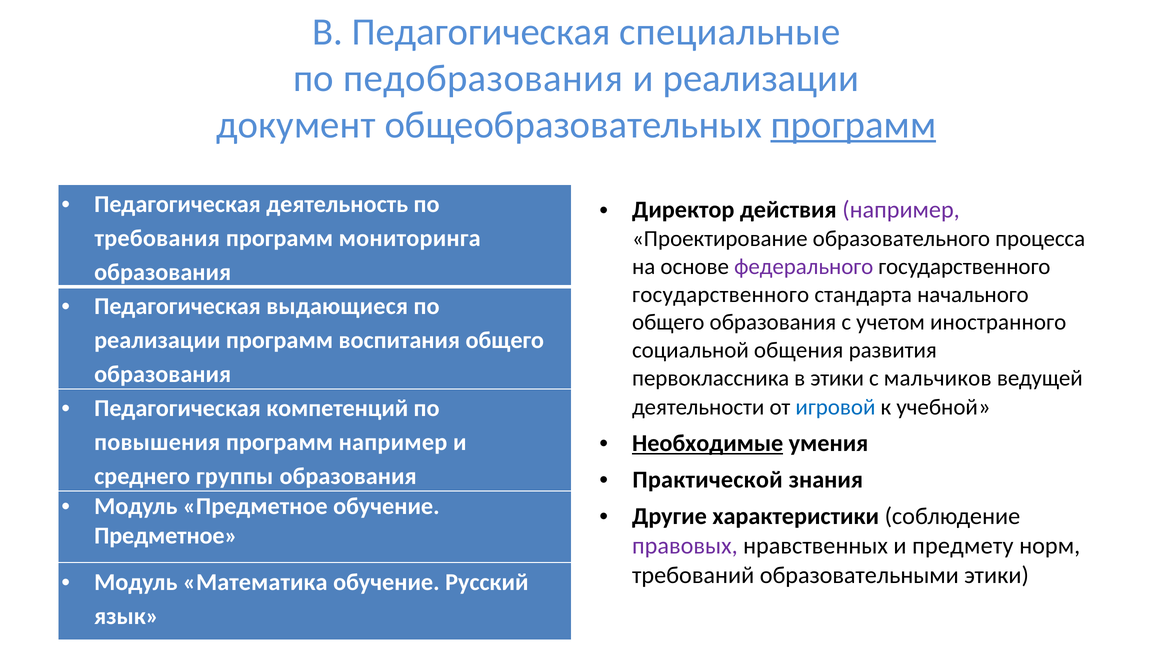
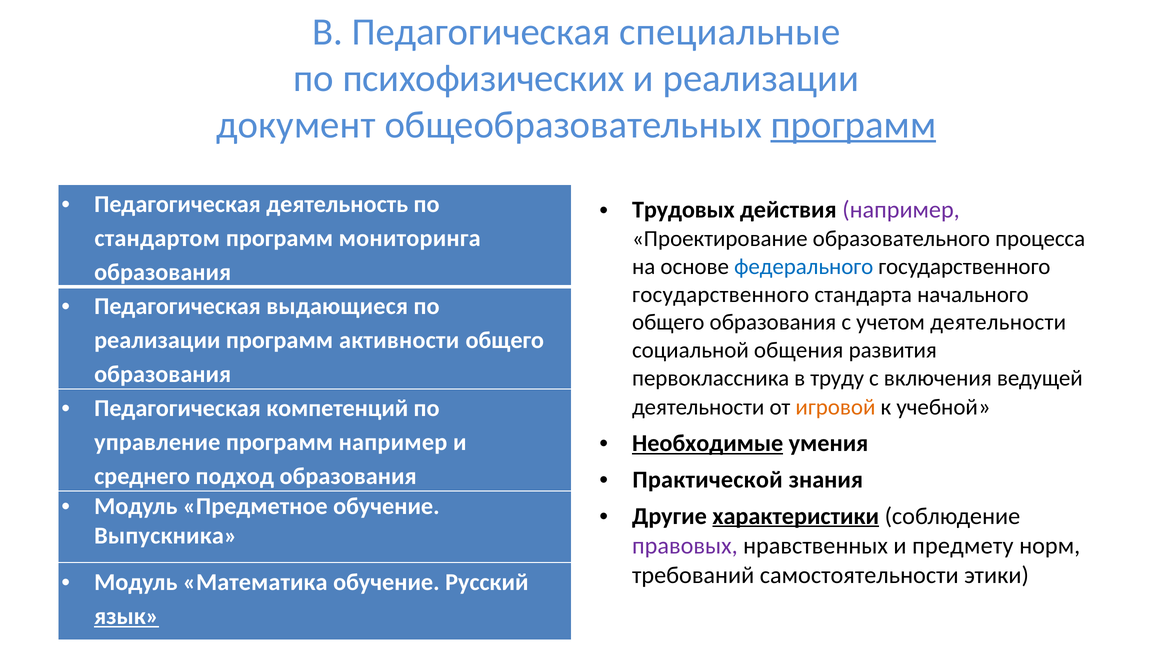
педобразования: педобразования -> психофизических (484, 78)
Директор: Директор -> Трудовых (683, 210)
требования: требования -> стандартом (157, 238)
федерального colour: purple -> blue (804, 267)
учетом иностранного: иностранного -> деятельности (998, 323)
воспитания: воспитания -> активности (399, 341)
в этики: этики -> труду (837, 378)
мальчиков: мальчиков -> включения (938, 378)
игровой colour: blue -> orange (835, 408)
повышения: повышения -> управление (157, 443)
группы: группы -> подход (235, 477)
характеристики underline: none -> present (796, 517)
Предметное: Предметное -> Выпускника (166, 536)
образовательными: образовательными -> самостоятельности (859, 576)
язык underline: none -> present (126, 617)
